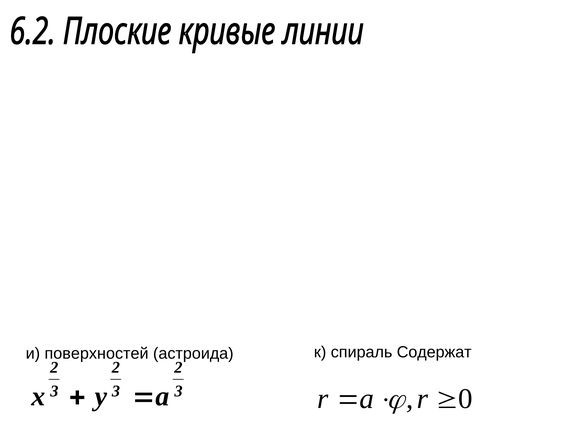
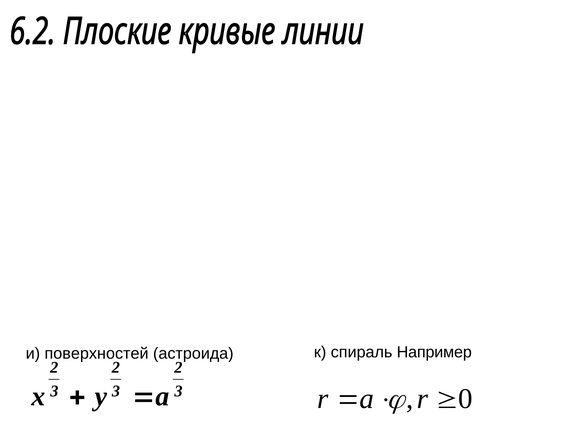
Содержат: Содержат -> Например (434, 352)
